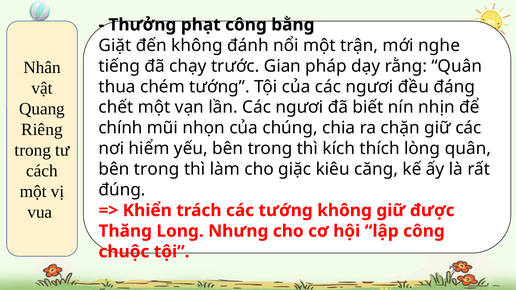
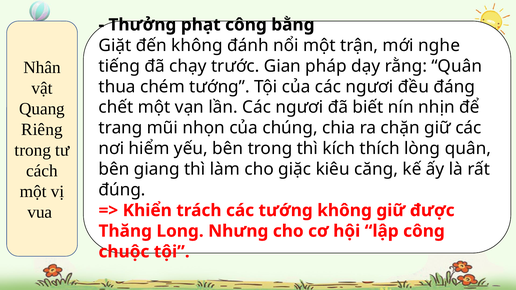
chính: chính -> trang (120, 128)
trong: trong -> giang (157, 169)
